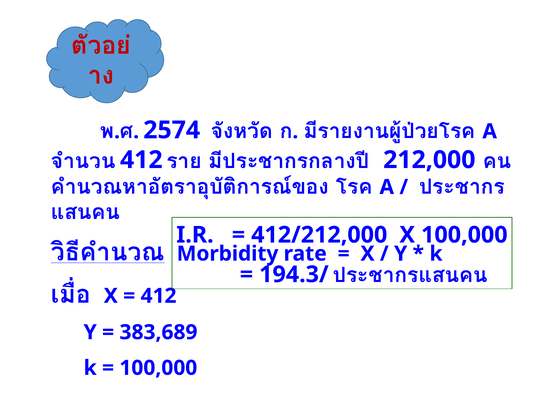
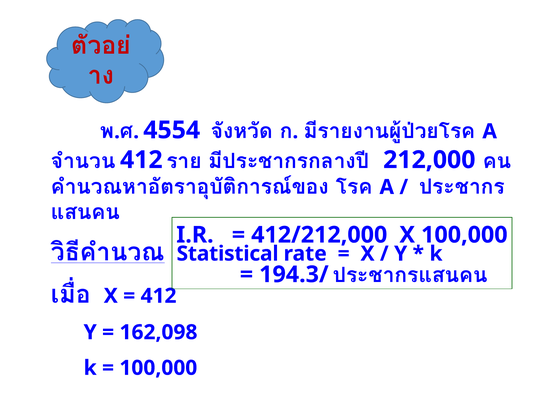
2574: 2574 -> 4554 (172, 130)
Morbidity: Morbidity -> Statistical (228, 254)
383,689: 383,689 -> 162,098 (158, 332)
